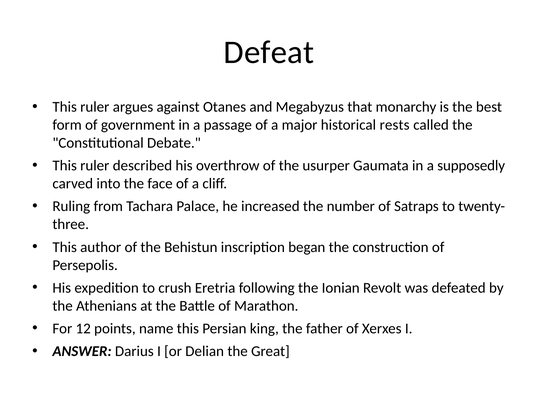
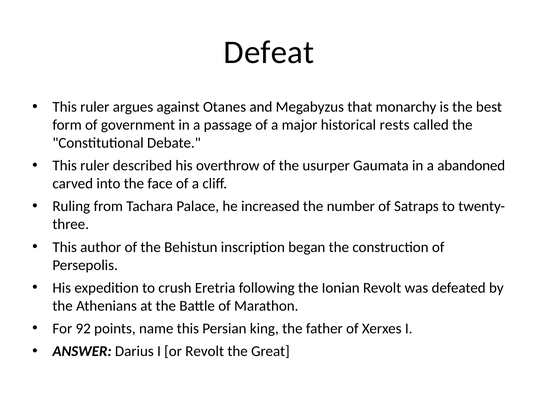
supposedly: supposedly -> abandoned (471, 165)
12: 12 -> 92 (83, 328)
or Delian: Delian -> Revolt (205, 351)
